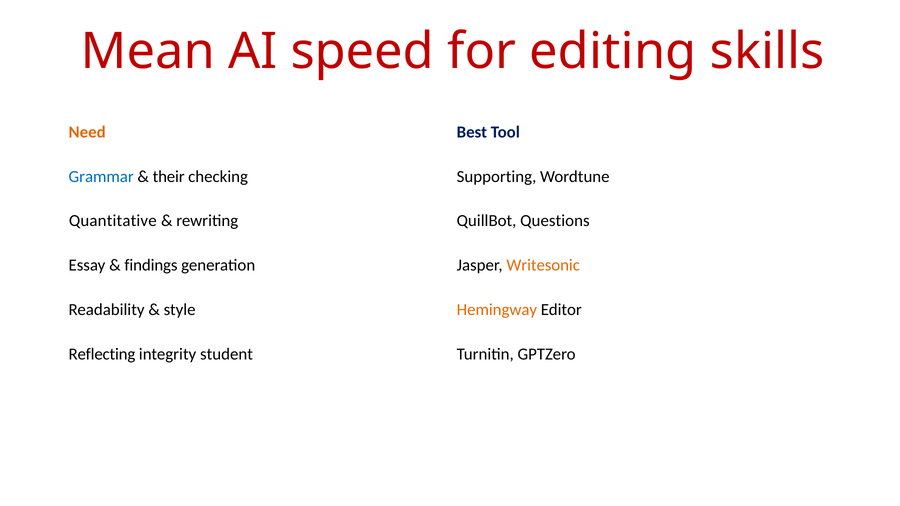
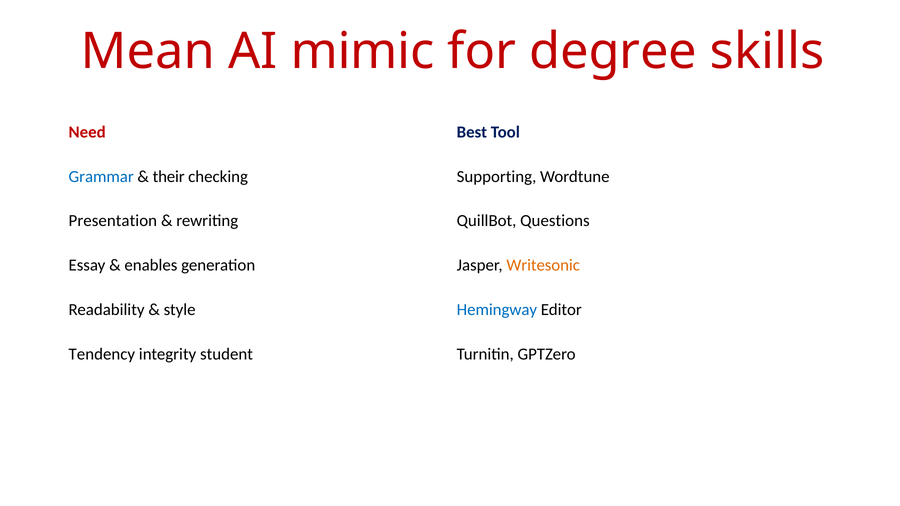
speed: speed -> mimic (363, 52)
editing: editing -> degree (613, 52)
Need colour: orange -> red (87, 132)
Quantitative: Quantitative -> Presentation (113, 221)
findings: findings -> enables (151, 265)
Hemingway colour: orange -> blue (497, 310)
Reflecting: Reflecting -> Tendency (102, 354)
